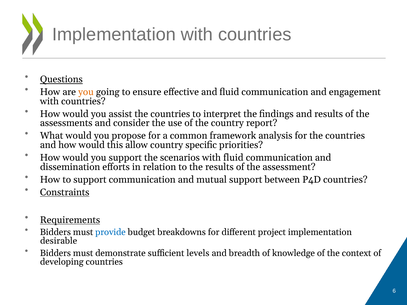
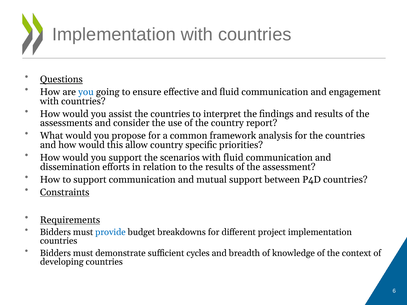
you colour: orange -> blue (86, 92)
desirable: desirable -> countries (59, 241)
levels: levels -> cycles (198, 253)
